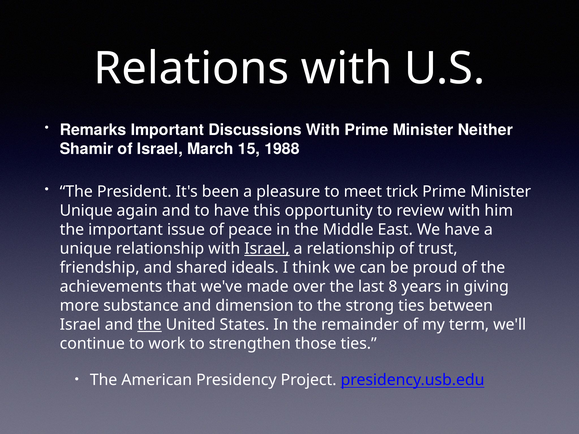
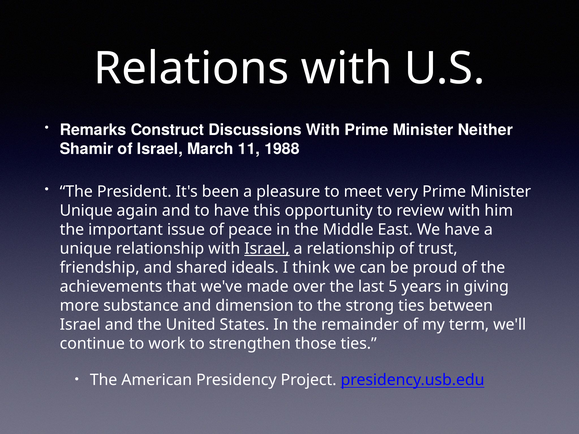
Remarks Important: Important -> Construct (167, 130)
15: 15 -> 11 (249, 149)
trick: trick -> very (402, 192)
8: 8 -> 5 (393, 287)
the underline: present -> none (149, 325)
